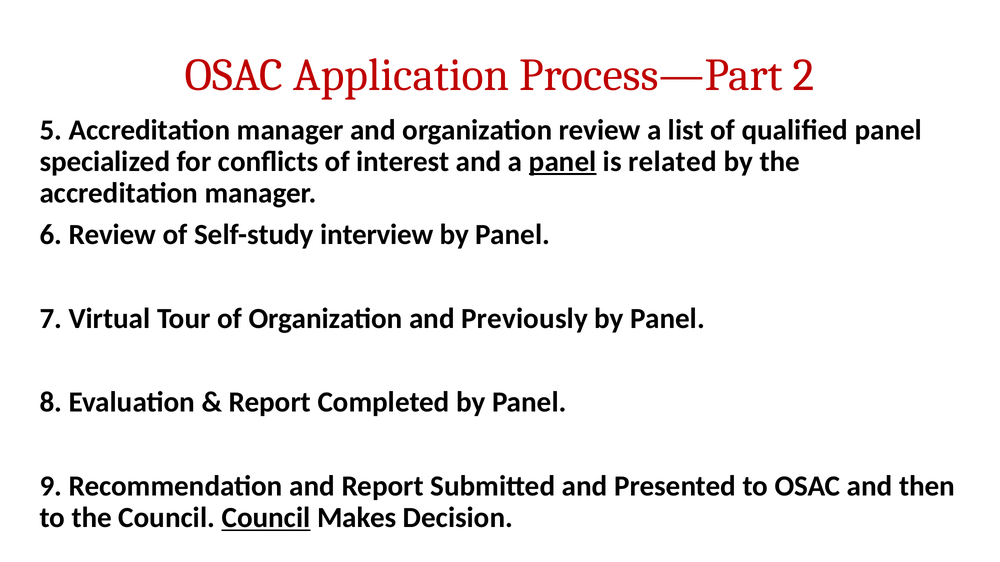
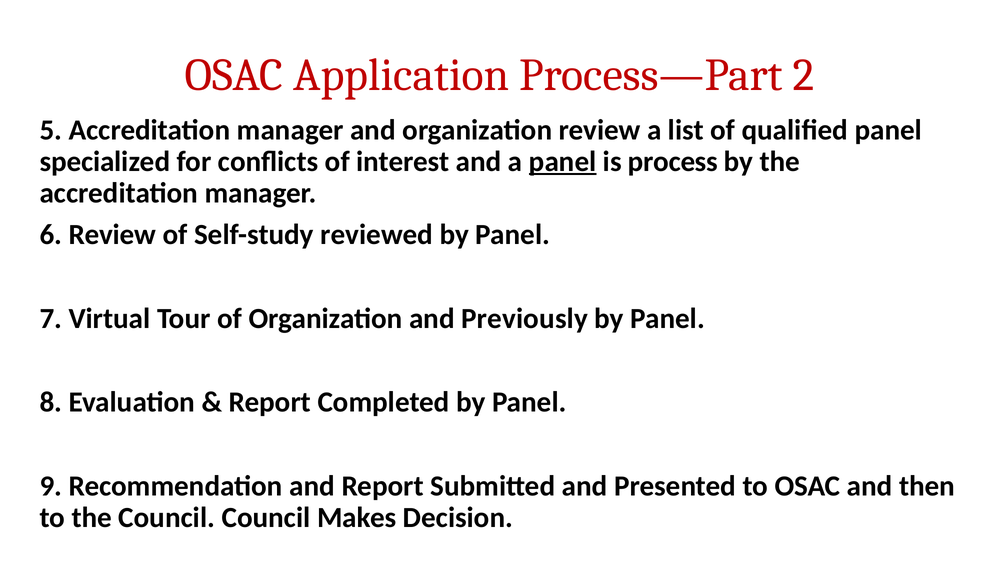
related: related -> process (673, 162)
interview: interview -> reviewed (377, 235)
Council underline: present -> none (266, 518)
